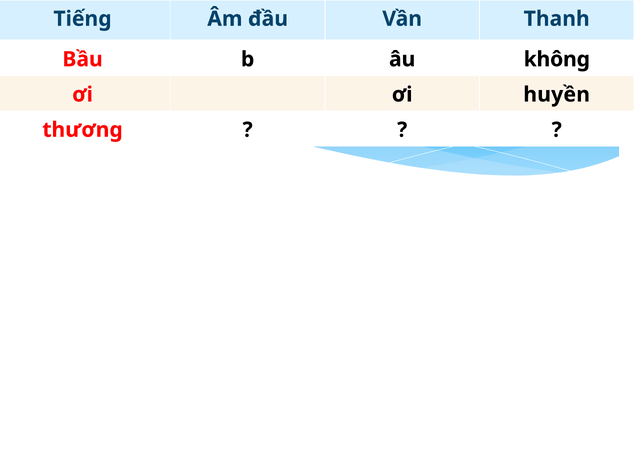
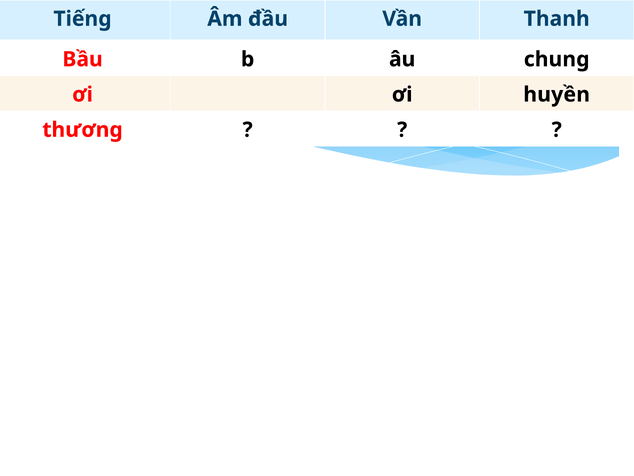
không: không -> chung (557, 59)
